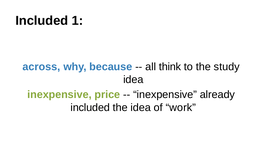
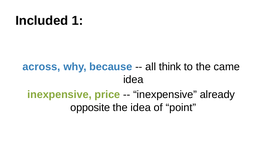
study: study -> came (227, 66)
included: included -> opposite (90, 107)
work: work -> point (181, 107)
